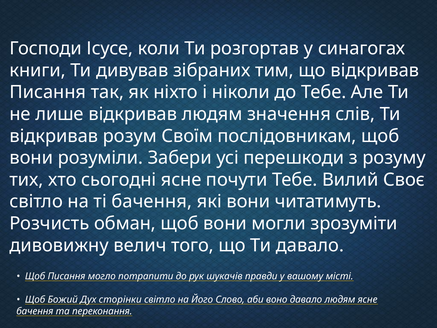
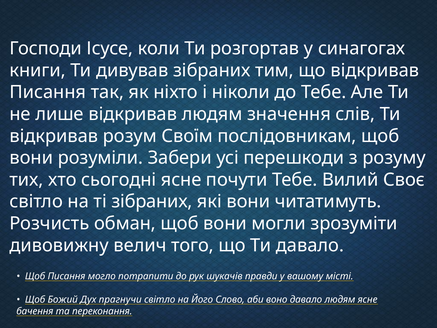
ті бачення: бачення -> зібраних (152, 201)
сторінки: сторінки -> прагнучи (120, 299)
